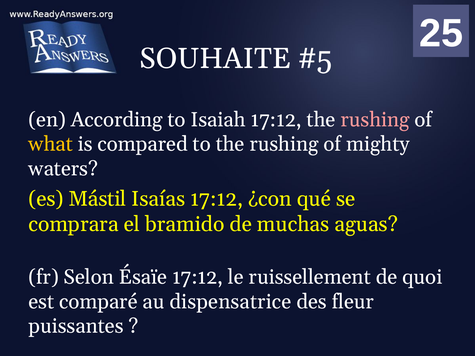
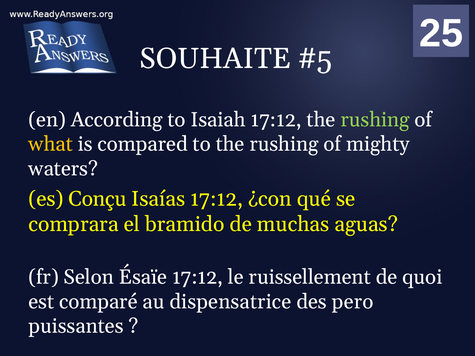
rushing colour: pink -> light green (375, 120)
Mástil: Mástil -> Conçu (97, 199)
fleur: fleur -> pero (353, 302)
